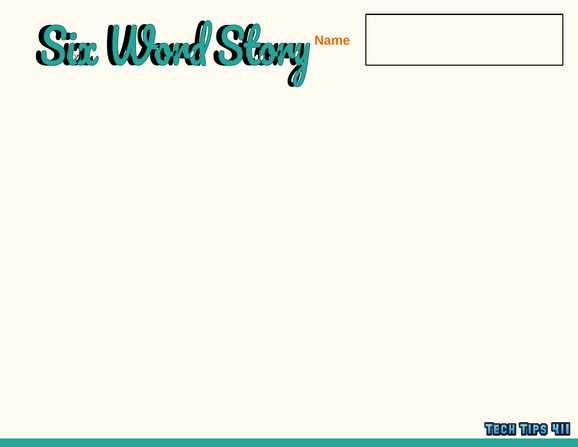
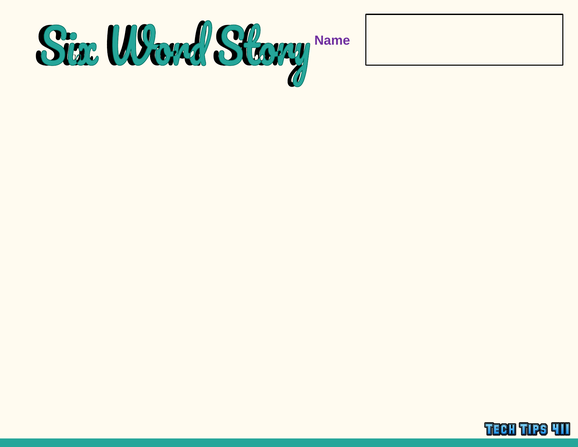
Name colour: orange -> purple (332, 41)
